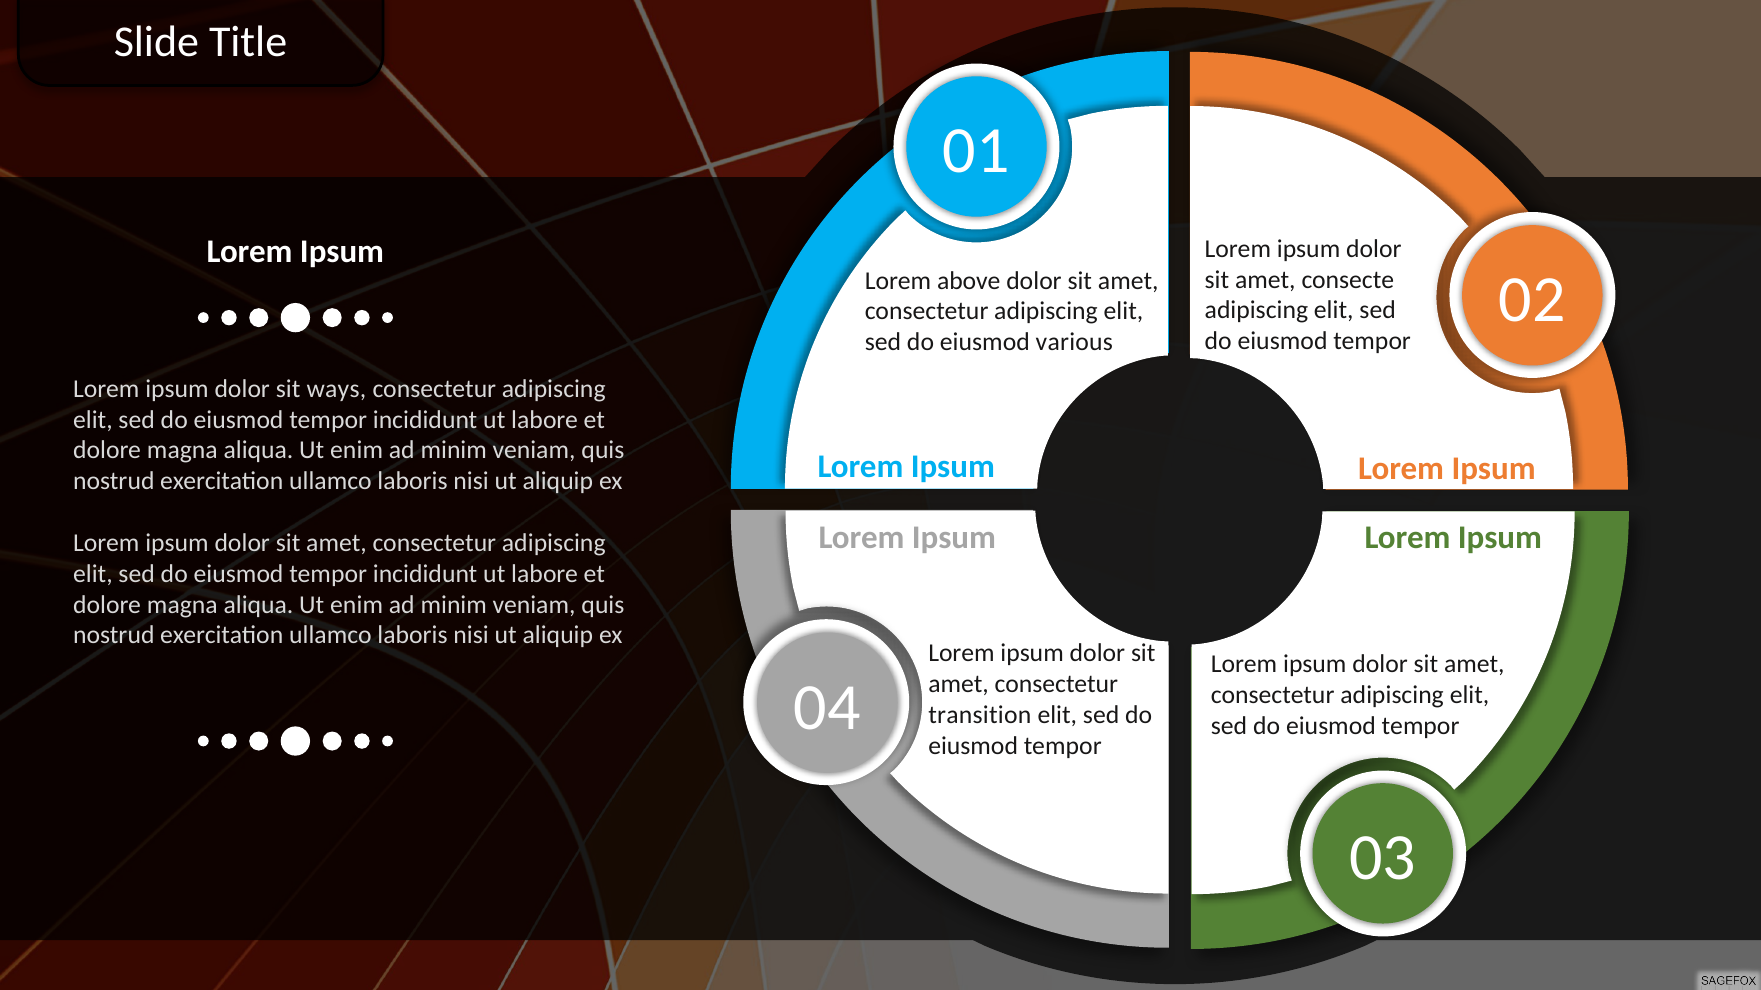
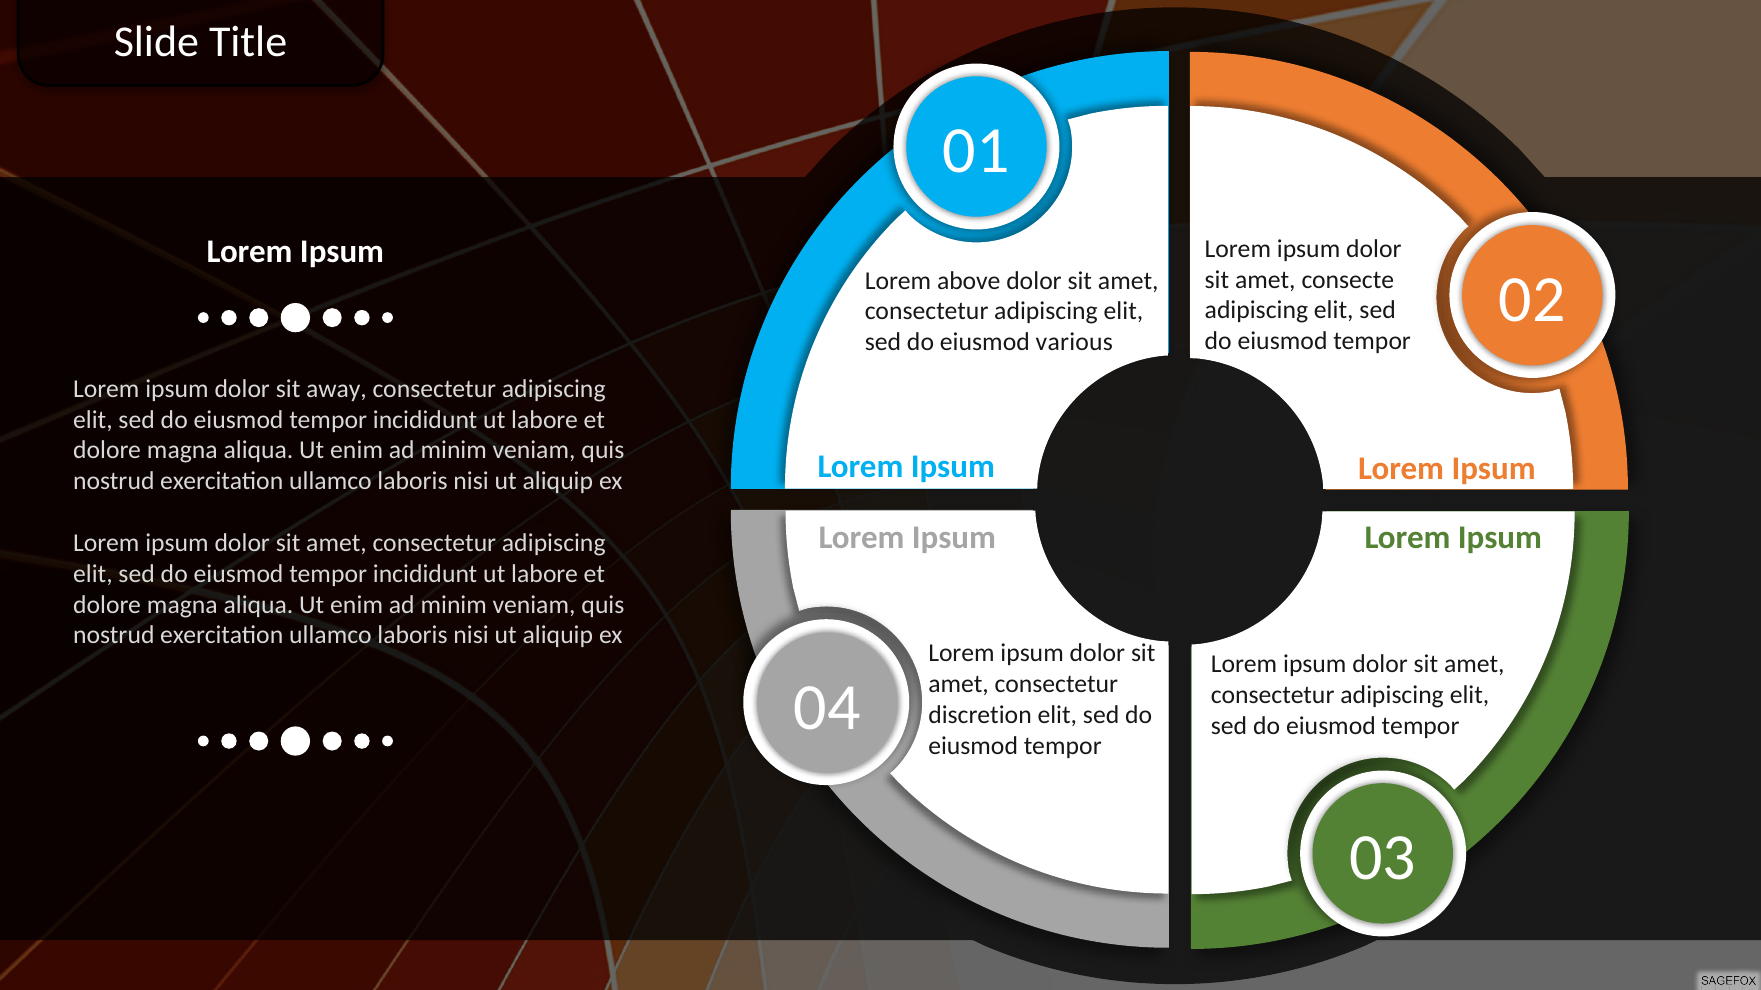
ways: ways -> away (337, 389)
transition: transition -> discretion (980, 716)
